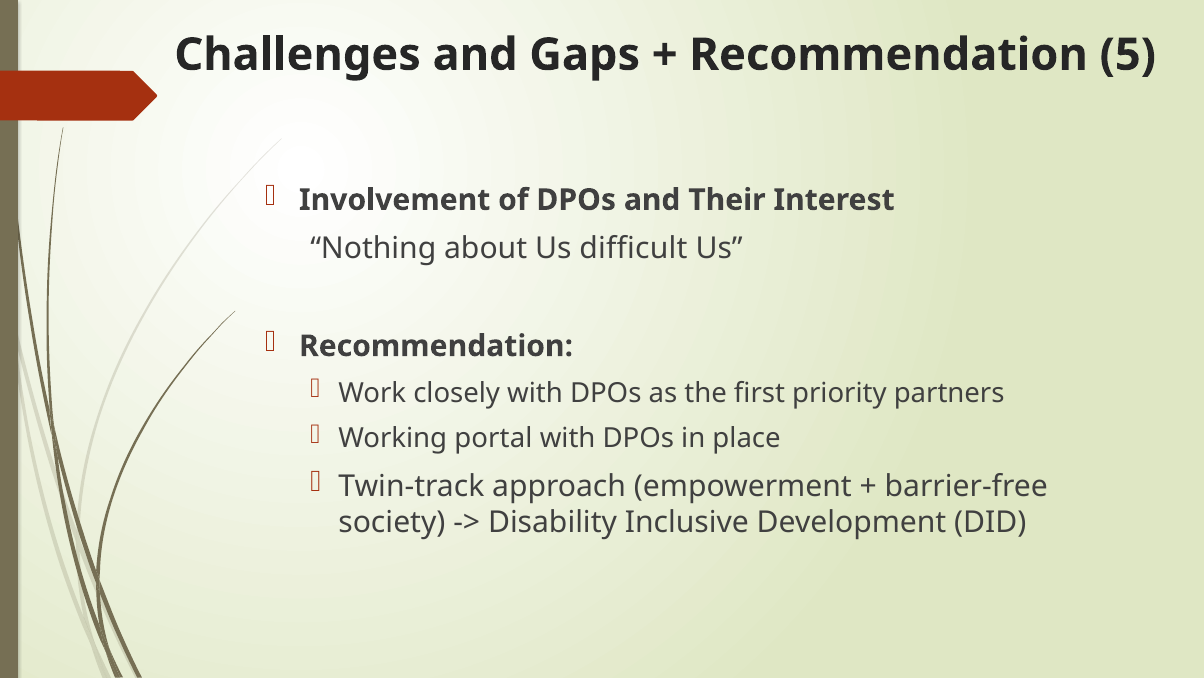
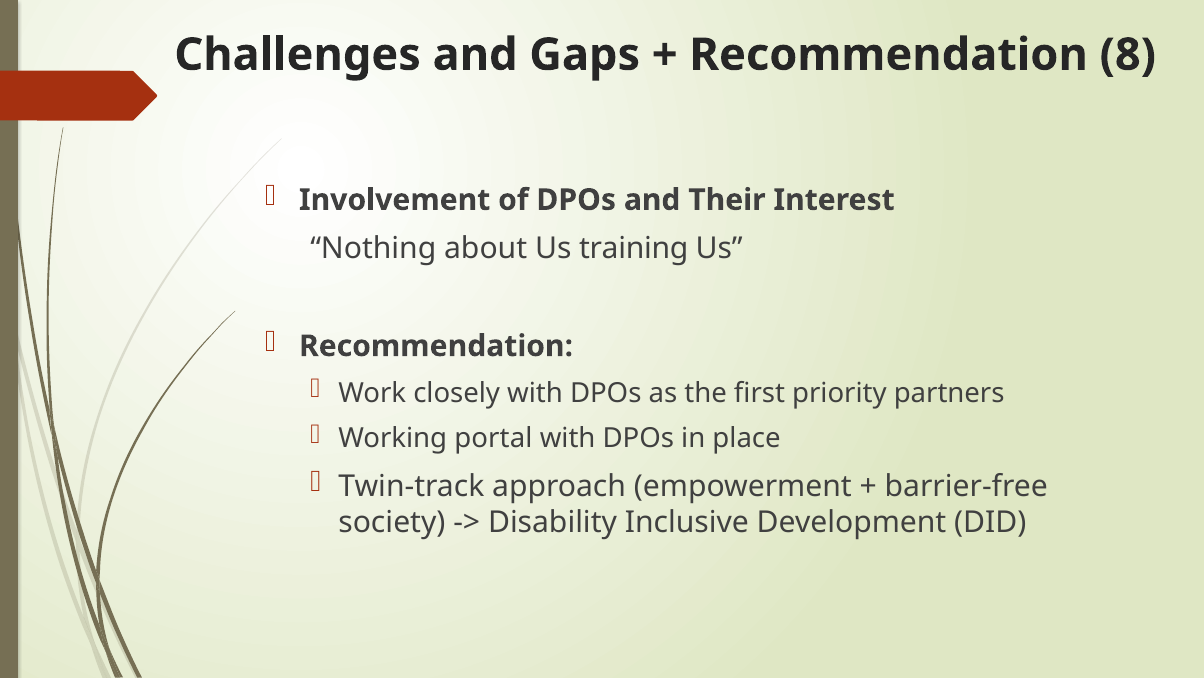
5: 5 -> 8 (1128, 55)
difficult: difficult -> training (634, 248)
